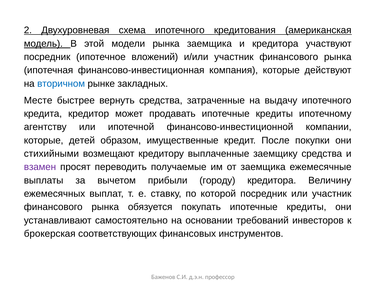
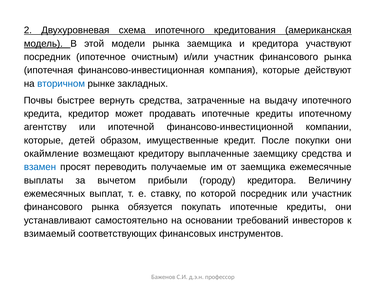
вложений: вложений -> очистным (155, 57)
Месте: Месте -> Почвы (38, 100)
стихийными: стихийными -> окаймление (51, 153)
взамен colour: purple -> blue (40, 167)
брокерская: брокерская -> взимаемый (50, 233)
